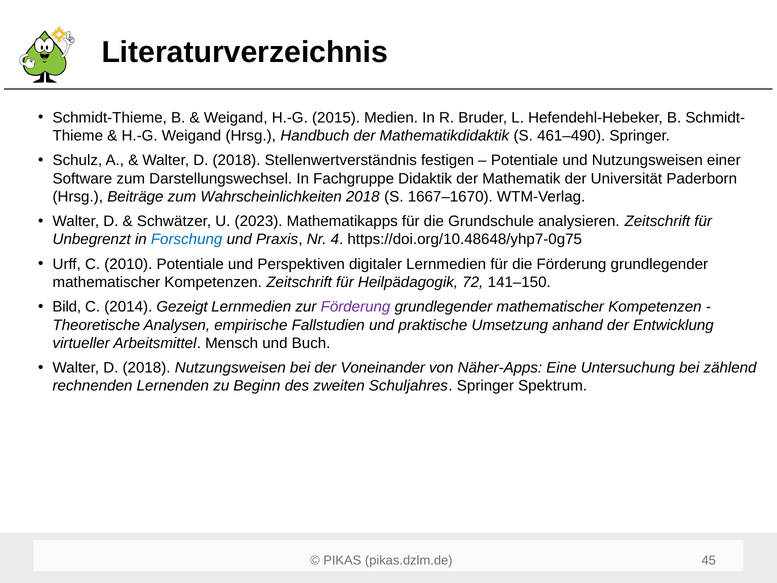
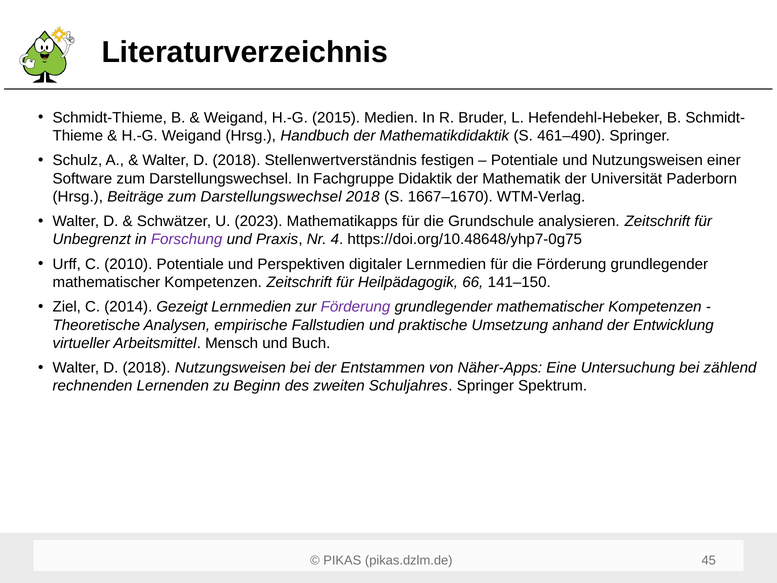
Beiträge zum Wahrscheinlichkeiten: Wahrscheinlichkeiten -> Darstellungswechsel (271, 197)
Forschung colour: blue -> purple (187, 239)
72: 72 -> 66 (473, 282)
Bild: Bild -> Ziel (67, 307)
Voneinander: Voneinander -> Entstammen (383, 368)
